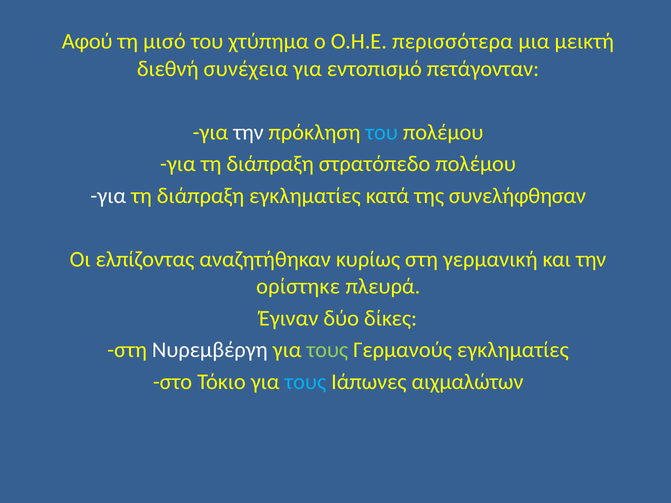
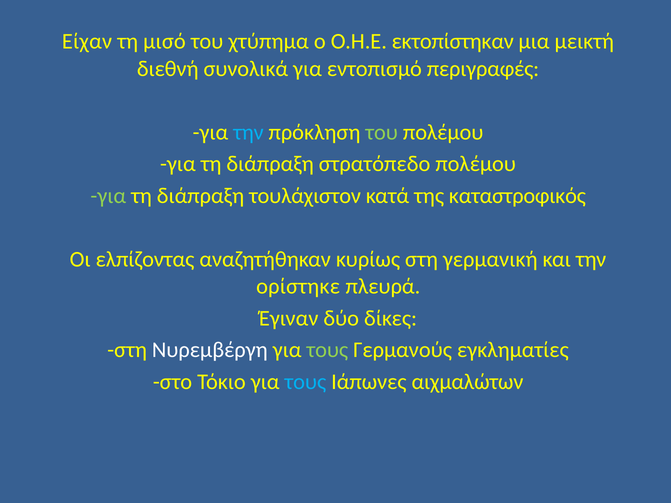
Αφού: Αφού -> Είχαν (87, 42)
περισσότερα: περισσότερα -> εκτοπίστηκαν (453, 42)
συνέχεια: συνέχεια -> συνολικά (246, 69)
πετάγονταν: πετάγονταν -> περιγραφές (483, 69)
την colour: white -> light blue (248, 132)
του colour: light blue -> light green (382, 132)
για colour: white -> light green (108, 196)
διάπραξη εγκληματίες: εγκληματίες -> τουλάχιστον (305, 196)
συνελήφθησαν: συνελήφθησαν -> καταστροφικός (517, 196)
